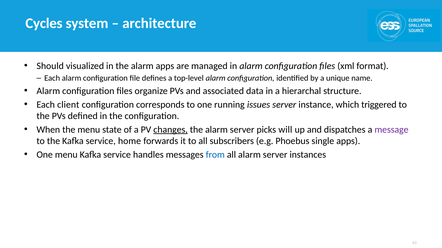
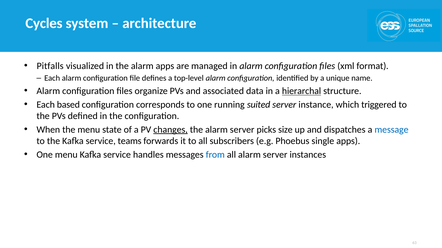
Should: Should -> Pitfalls (50, 66)
hierarchal underline: none -> present (302, 91)
client: client -> based (68, 105)
issues: issues -> suited (259, 105)
will: will -> size (285, 130)
message colour: purple -> blue (391, 130)
home: home -> teams (130, 141)
